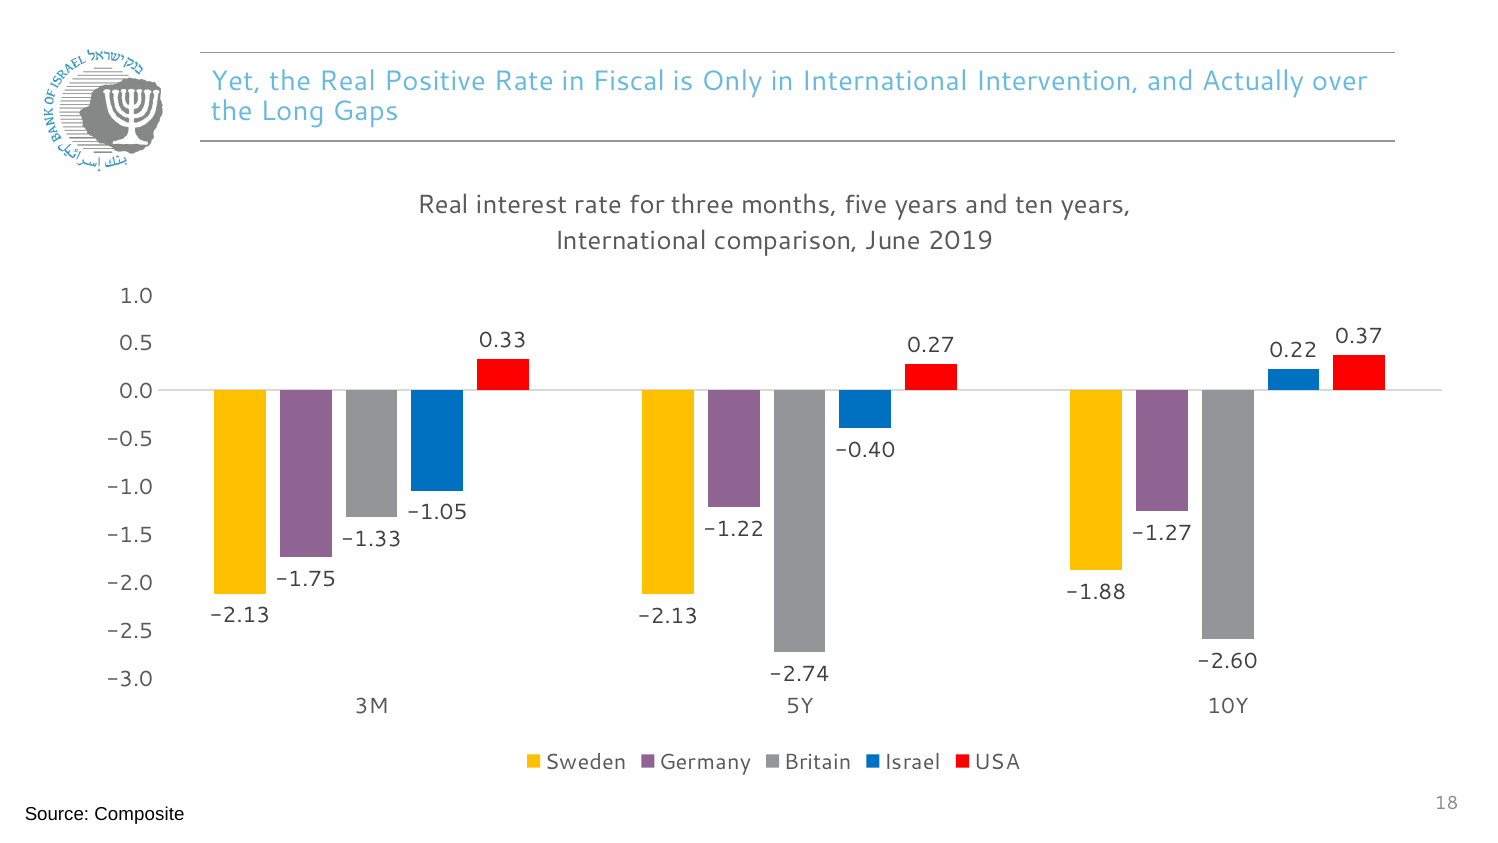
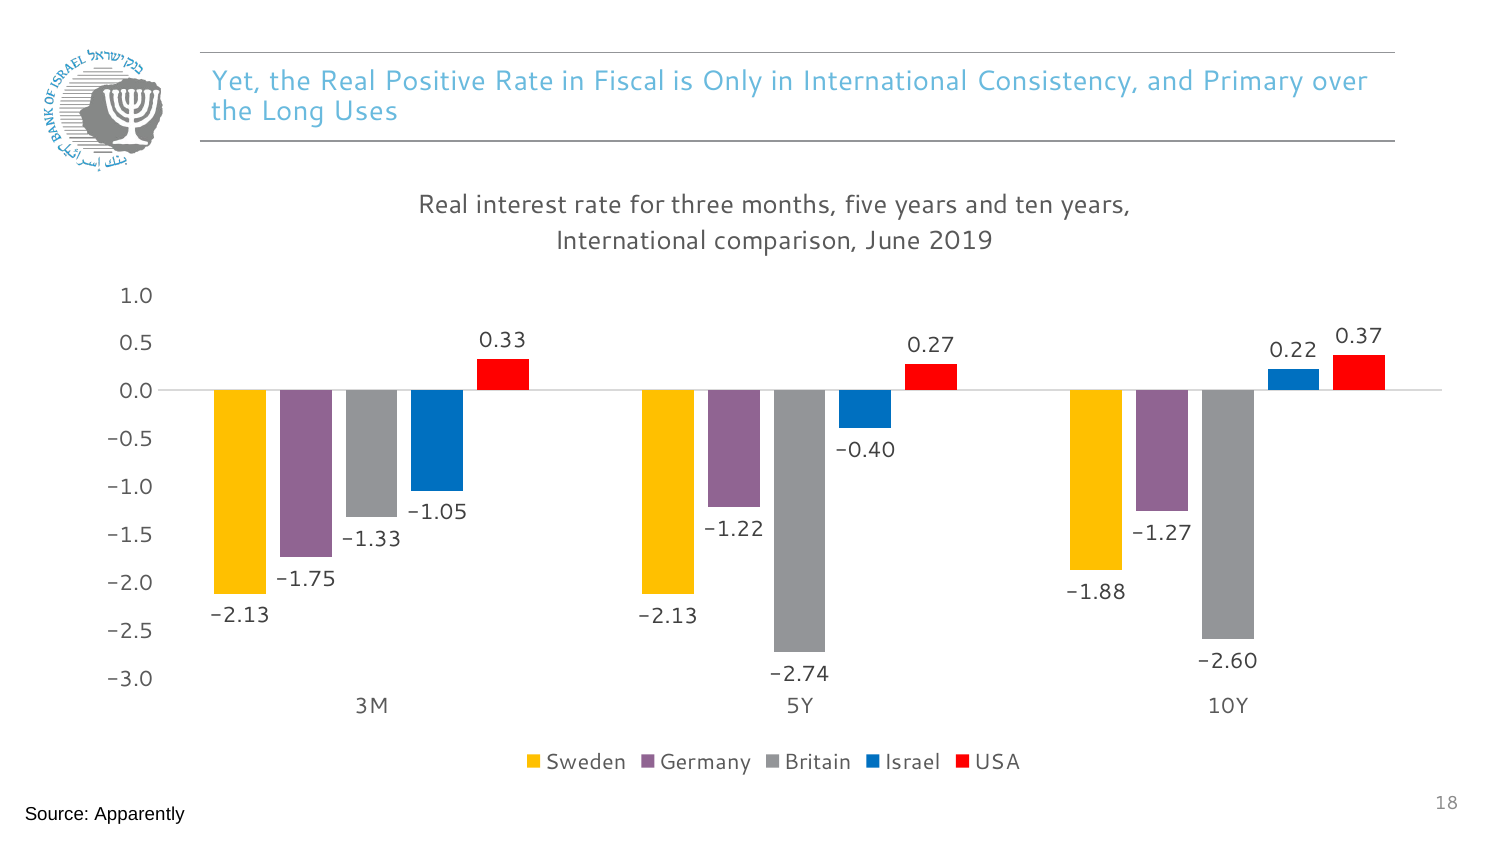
Intervention: Intervention -> Consistency (1057, 81)
Actually: Actually -> Primary (1253, 81)
Gaps: Gaps -> Uses (365, 112)
Composite: Composite -> Apparently (139, 814)
